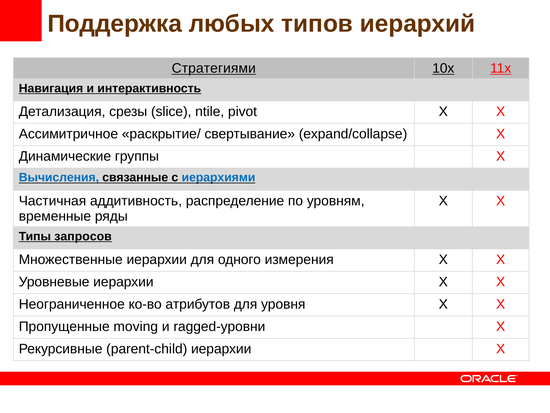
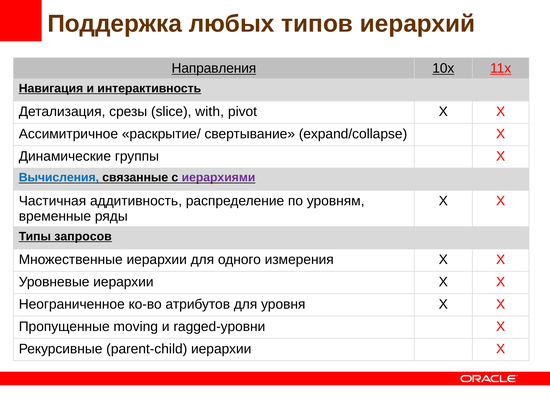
Стратегиями: Стратегиями -> Направления (214, 68)
ntile: ntile -> with (210, 111)
иерархиями colour: blue -> purple (218, 177)
